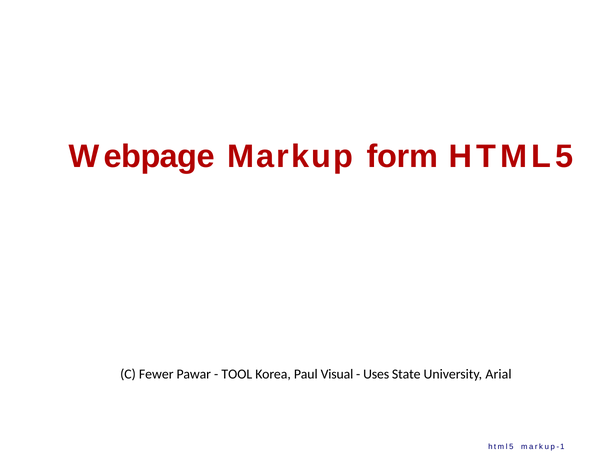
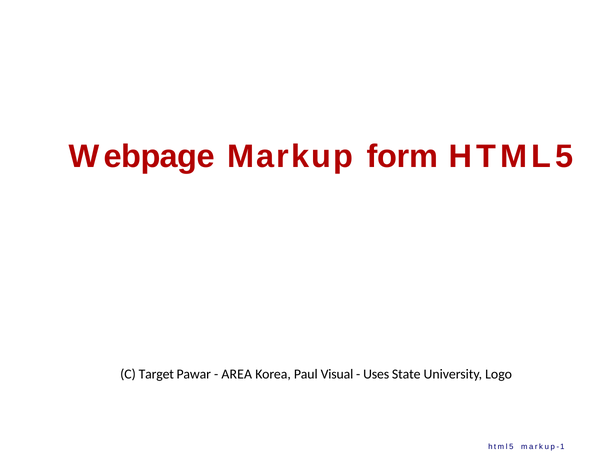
Fewer: Fewer -> Target (156, 374)
TOOL: TOOL -> AREA (237, 374)
Arial: Arial -> Logo (499, 374)
